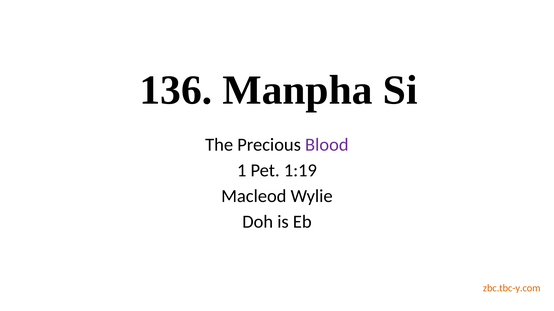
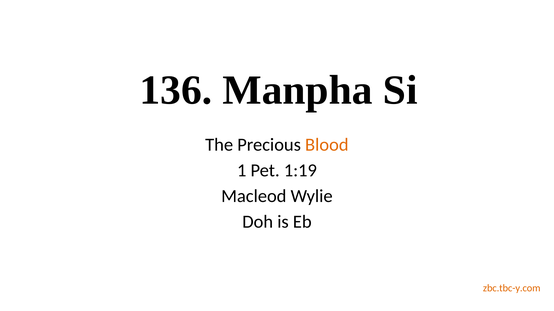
Blood colour: purple -> orange (327, 145)
